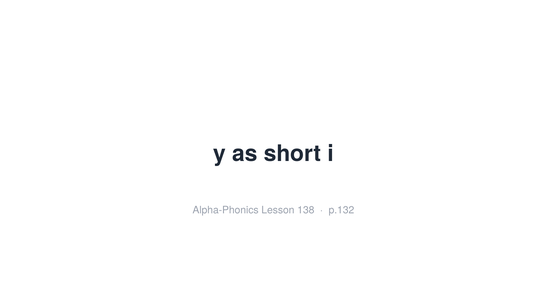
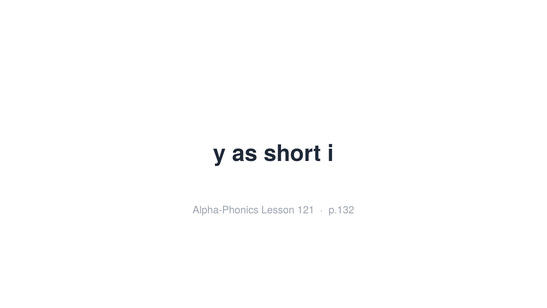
138: 138 -> 121 (306, 210)
